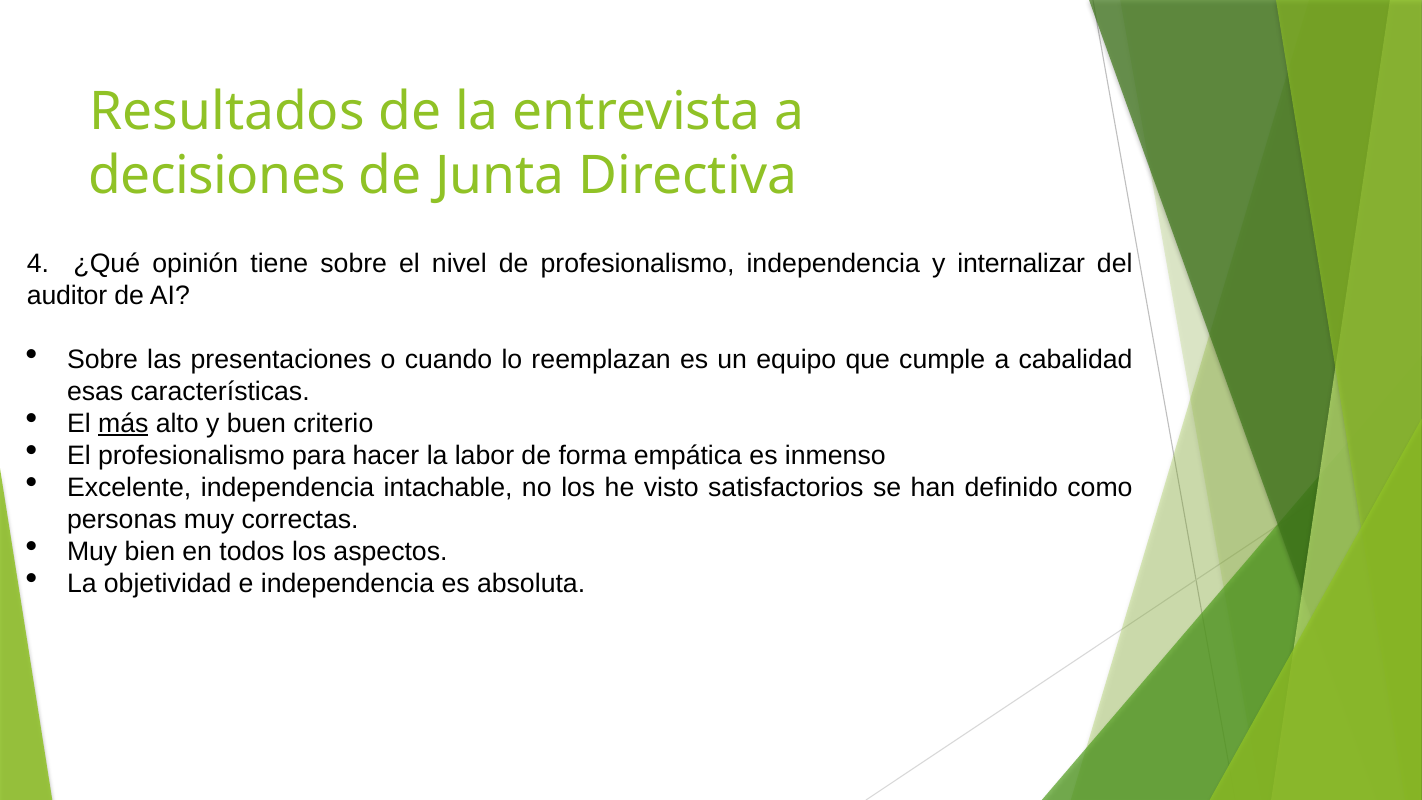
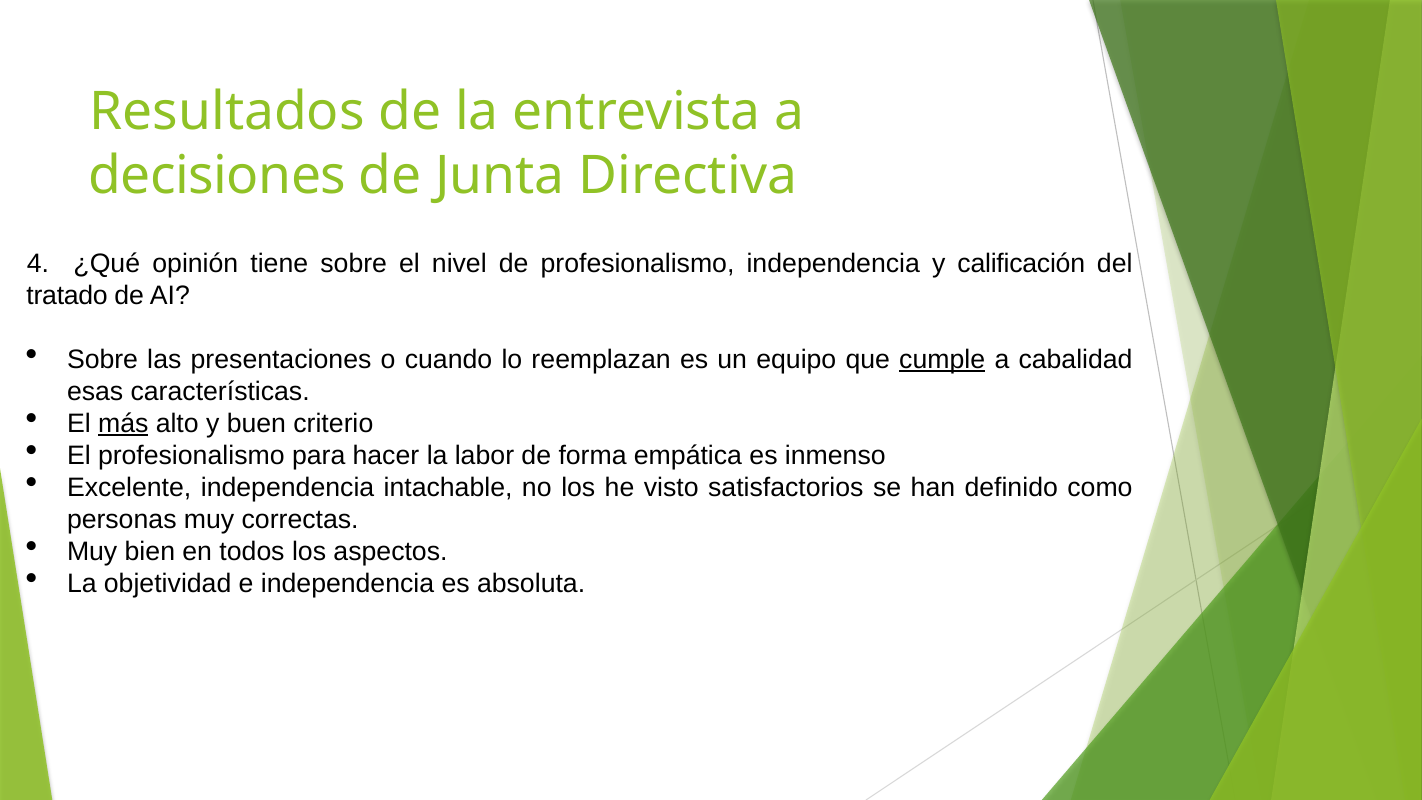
internalizar: internalizar -> calificación (1021, 263)
auditor: auditor -> tratado (67, 295)
cumple underline: none -> present (942, 359)
